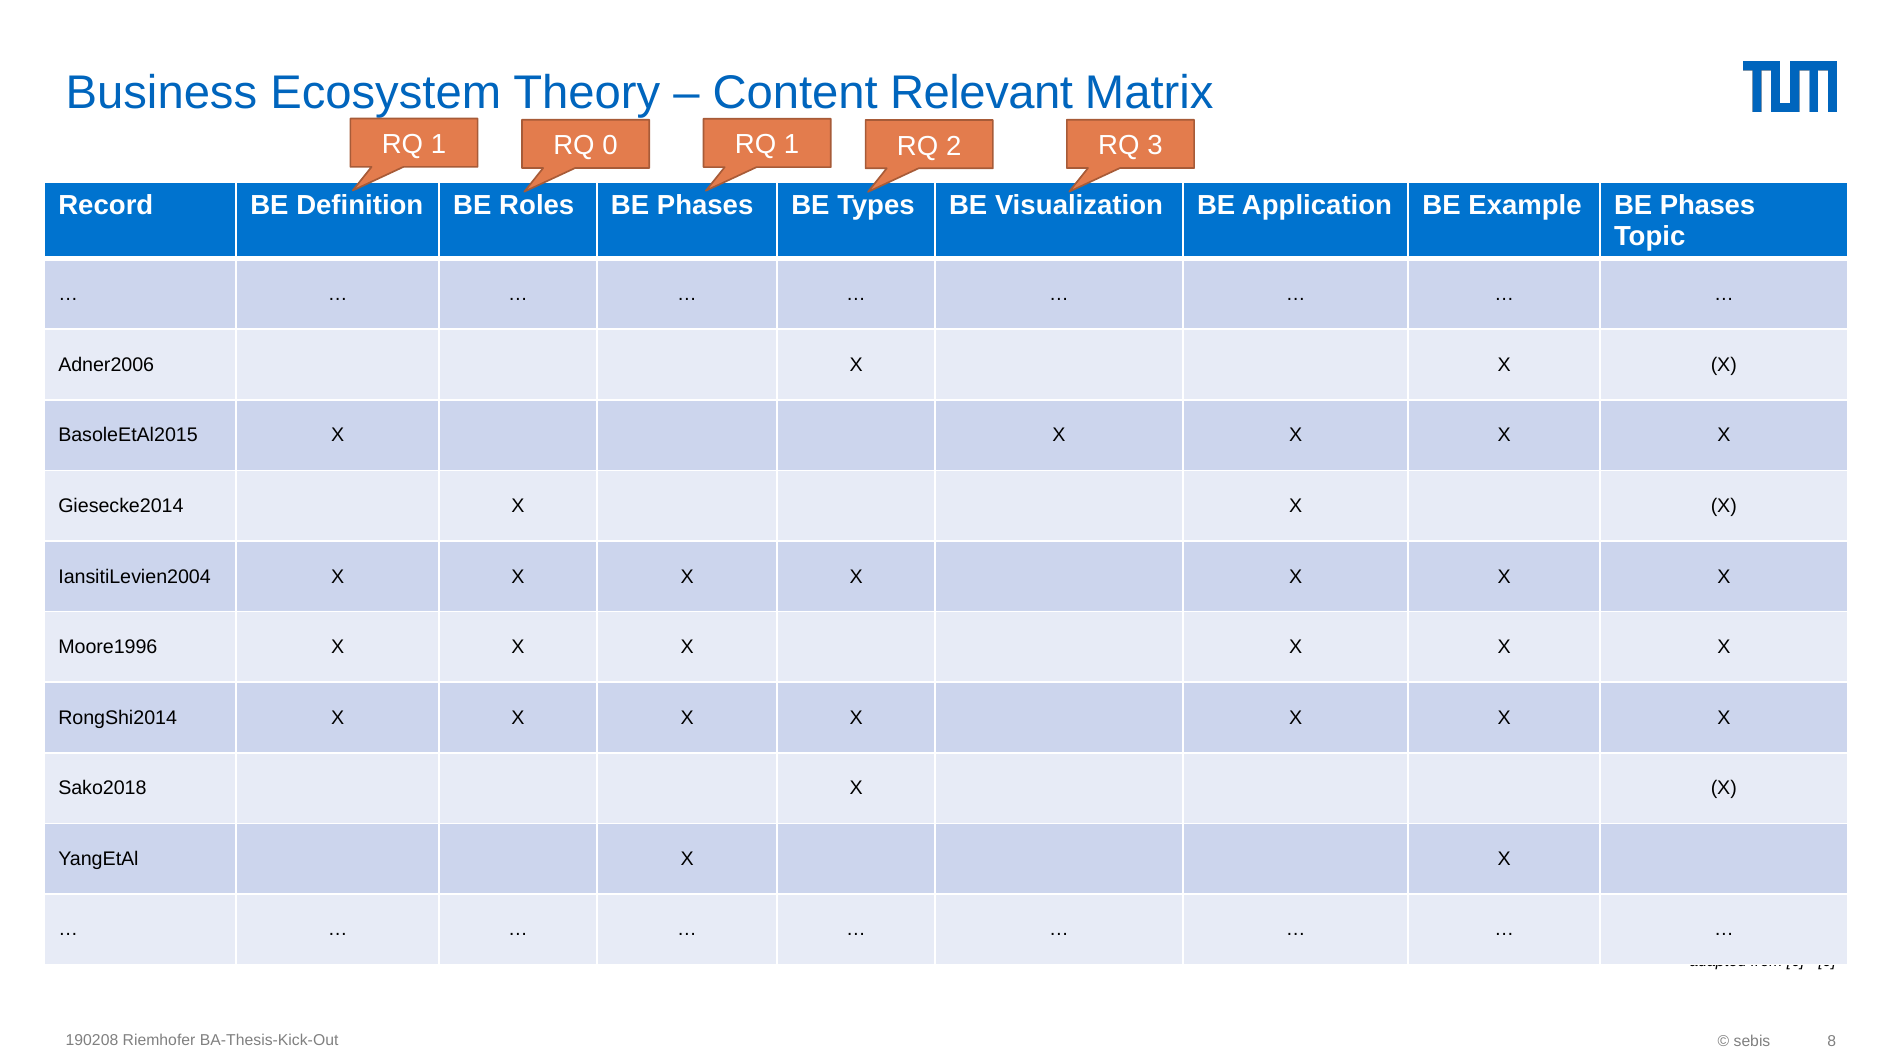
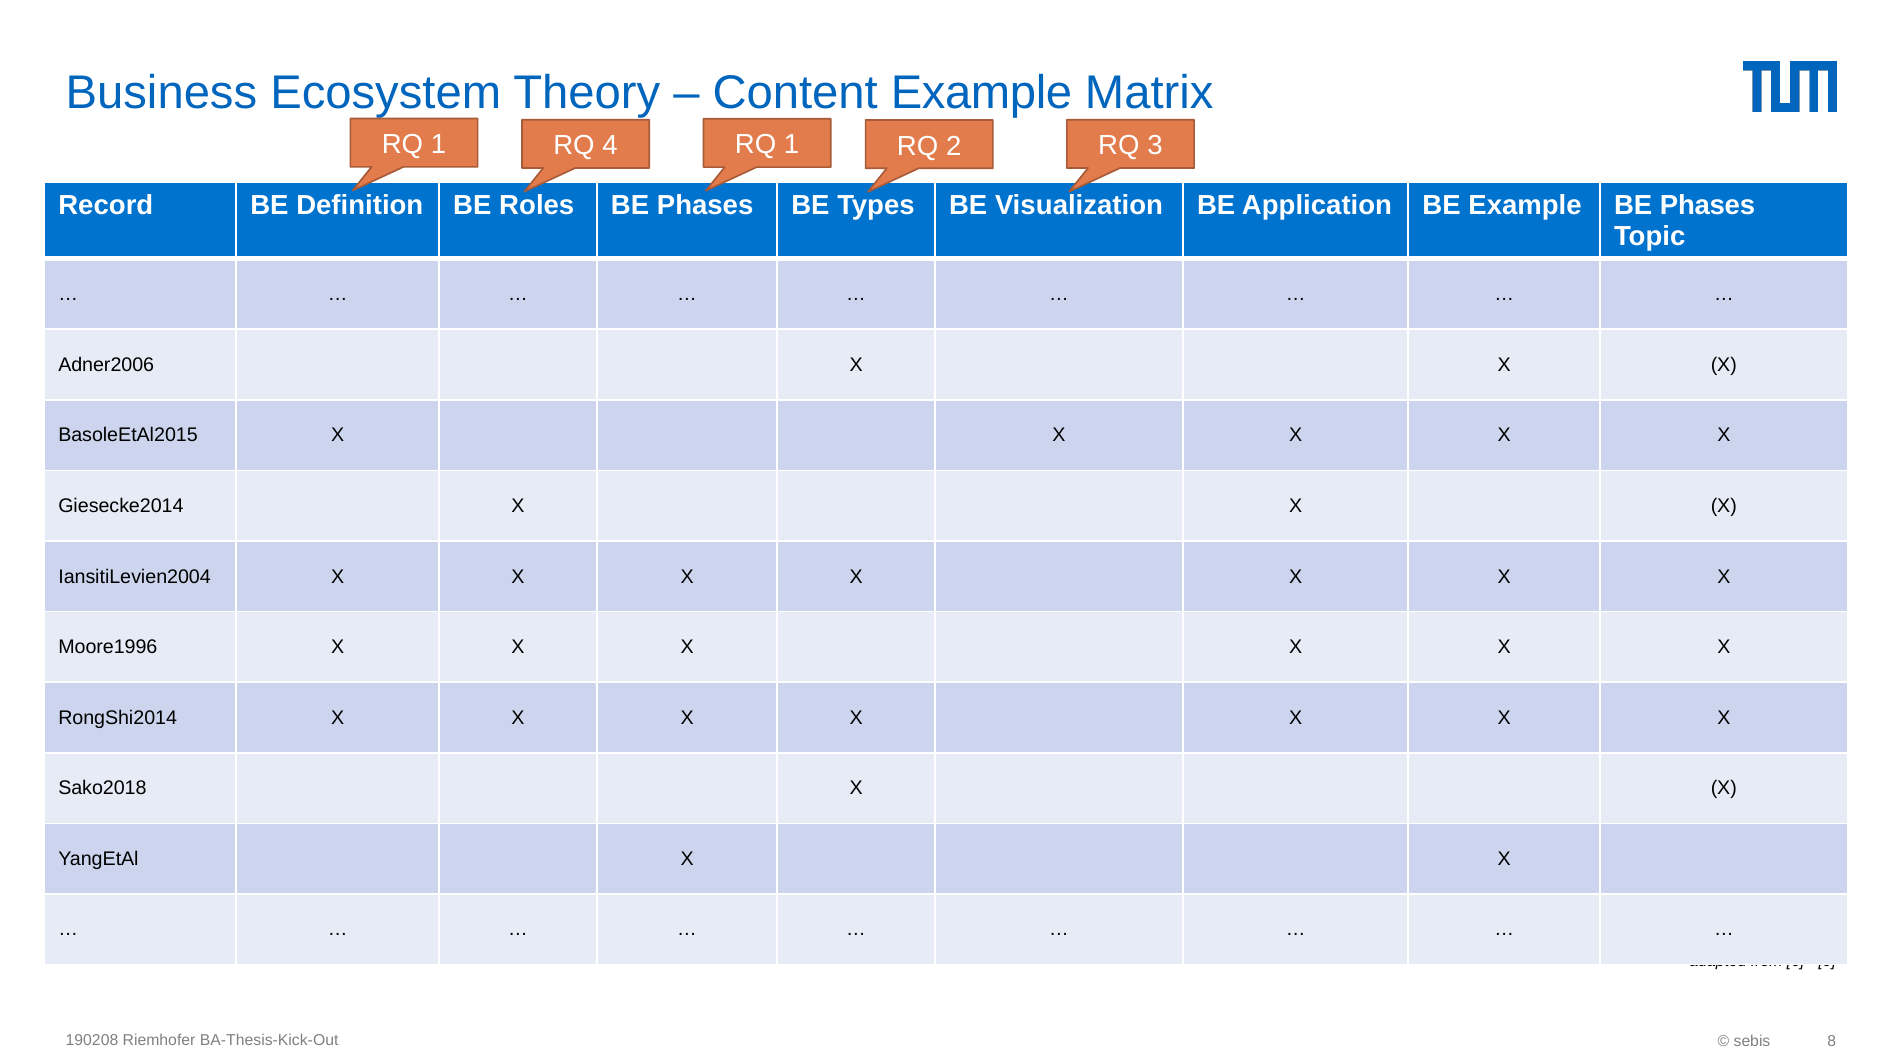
Content Relevant: Relevant -> Example (982, 93)
0: 0 -> 4 (610, 146)
